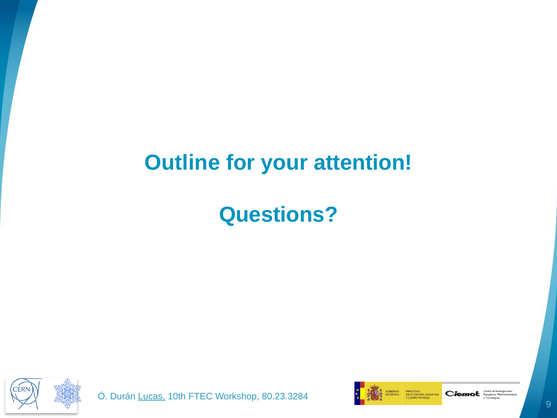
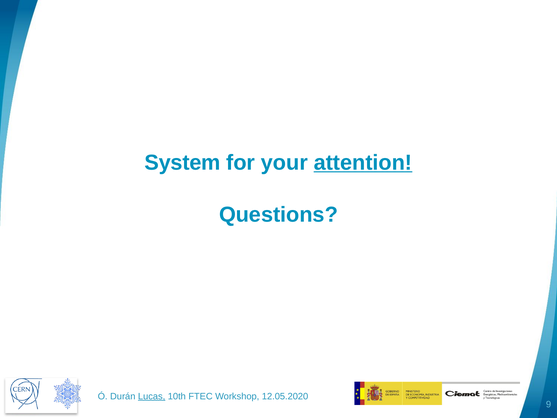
Outline: Outline -> System (182, 162)
attention underline: none -> present (363, 162)
80.23.3284: 80.23.3284 -> 12.05.2020 (285, 396)
